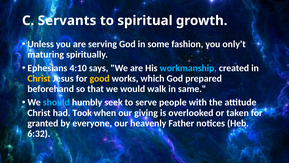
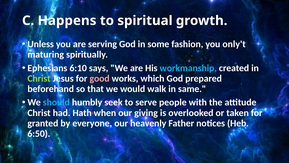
Servants: Servants -> Happens (67, 21)
4:10: 4:10 -> 6:10 (78, 68)
Christ colour: yellow -> light green (39, 78)
good colour: yellow -> pink (100, 78)
Took: Took -> Hath (82, 113)
6:32: 6:32 -> 6:50 (39, 133)
